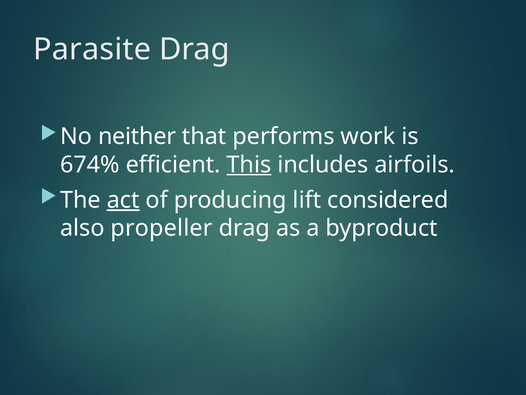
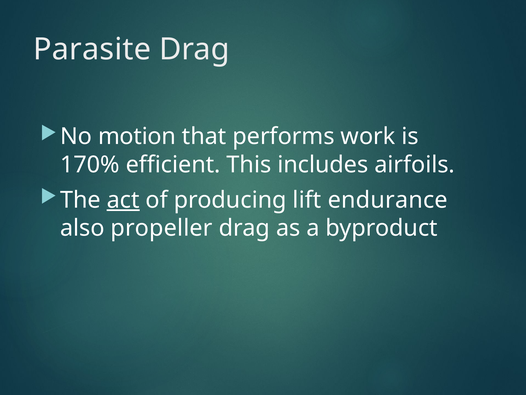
neither: neither -> motion (137, 136)
674%: 674% -> 170% (90, 164)
This underline: present -> none (249, 164)
considered: considered -> endurance (388, 200)
